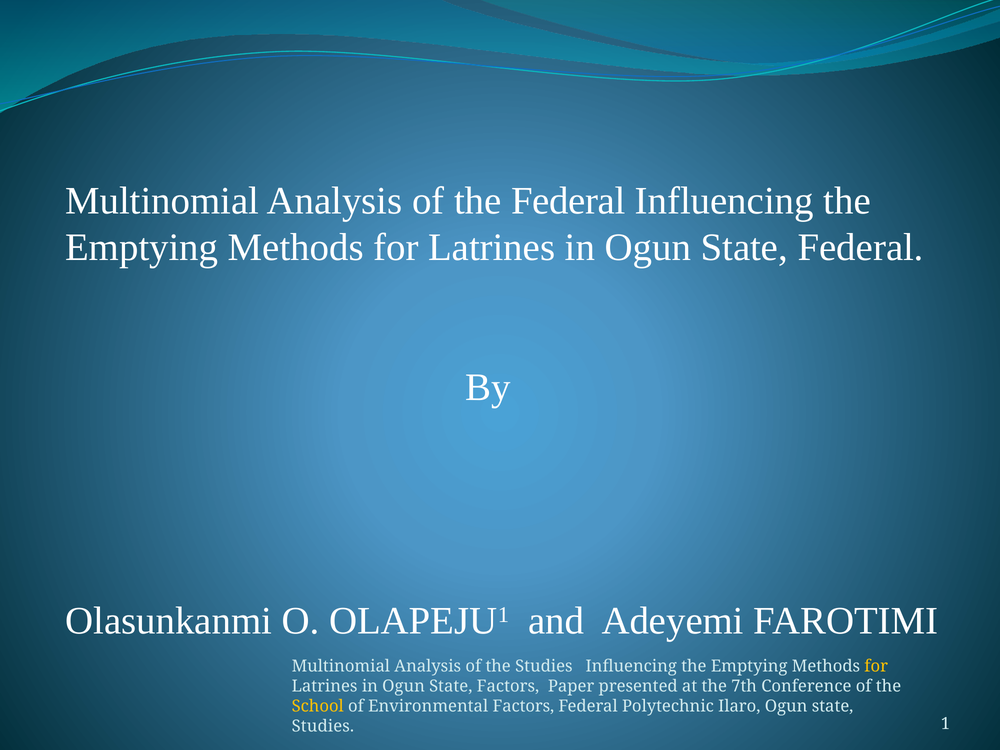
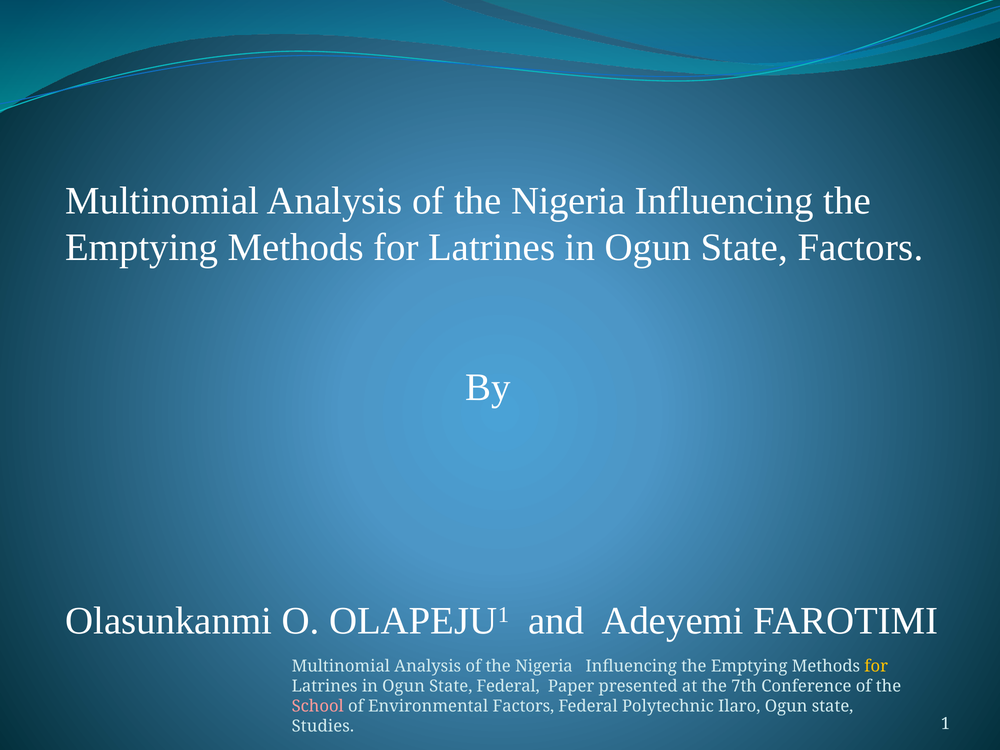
Federal: Federal -> Nigeria (568, 201)
State Federal: Federal -> Factors (861, 247)
Studies: Studies -> Nigeria (544, 666)
State Factors: Factors -> Federal (508, 686)
School colour: yellow -> pink (318, 706)
